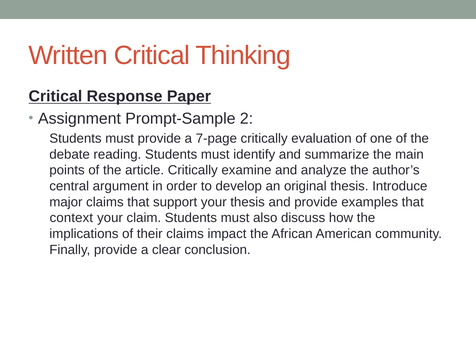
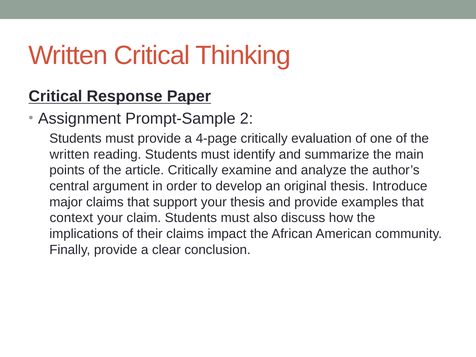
7-page: 7-page -> 4-page (216, 138)
debate: debate -> written (70, 154)
